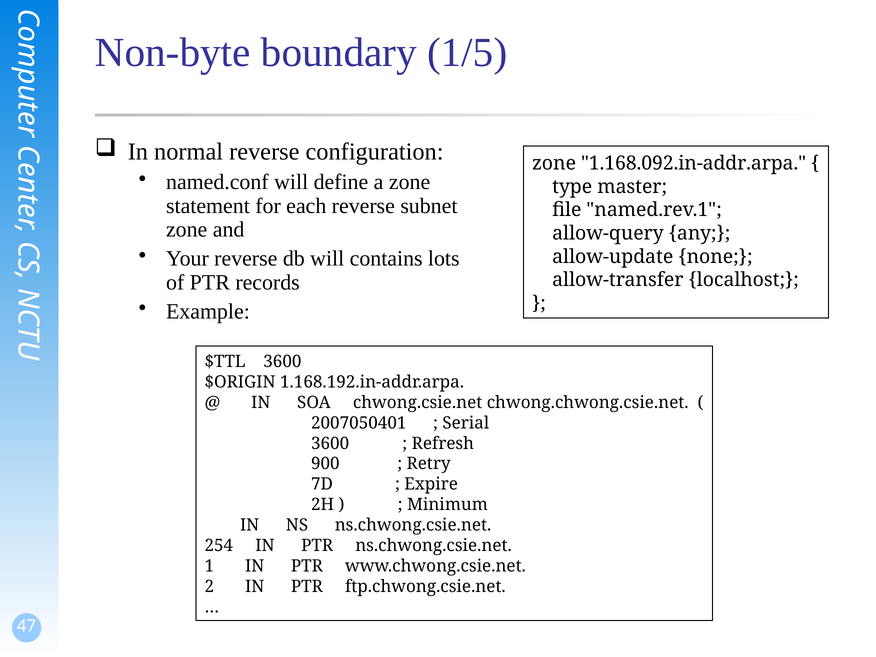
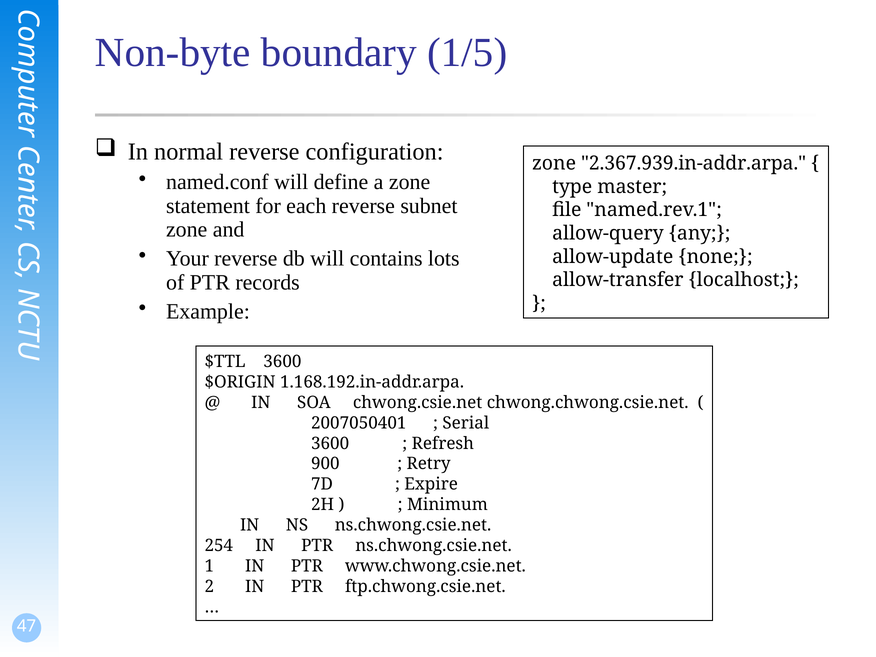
1.168.092.in-addr.arpa: 1.168.092.in-addr.arpa -> 2.367.939.in-addr.arpa (694, 163)
